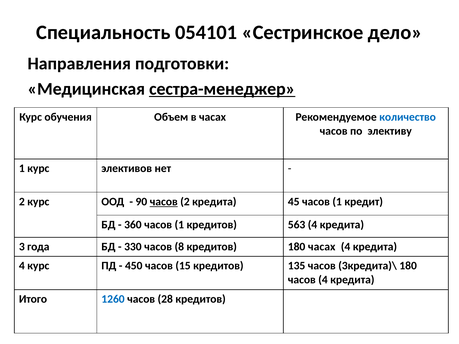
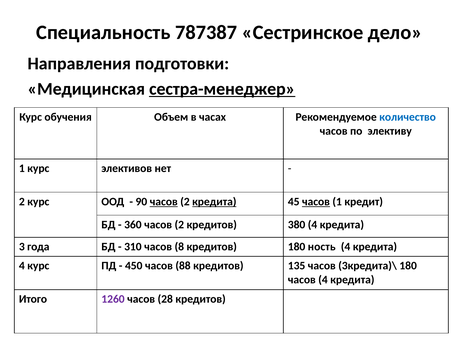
054101: 054101 -> 787387 (206, 32)
кредита underline: none -> present (214, 202)
часов underline: none -> present (316, 202)
360 часов 1: 1 -> 2 (179, 225)
563: 563 -> 380 (297, 225)
330: 330 -> 310 (133, 247)
180 часах: часах -> ность (322, 247)
15: 15 -> 88 (183, 266)
1260 colour: blue -> purple (113, 299)
